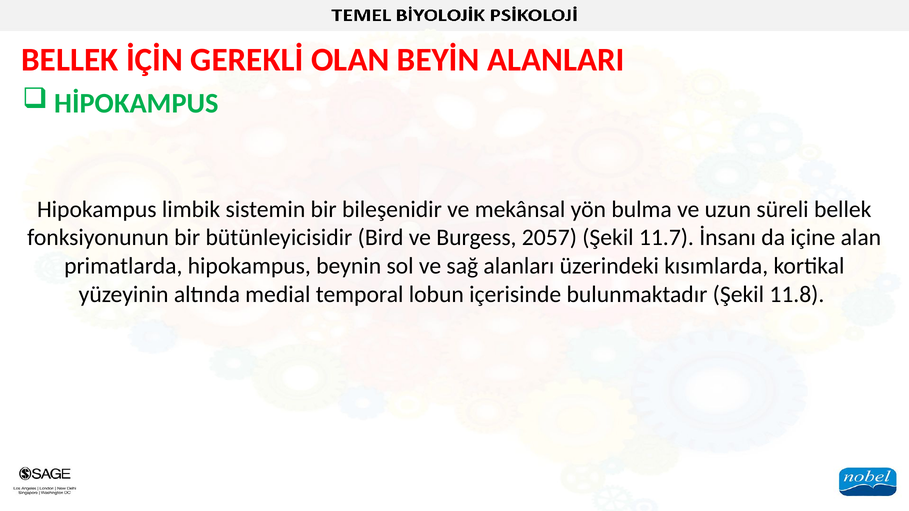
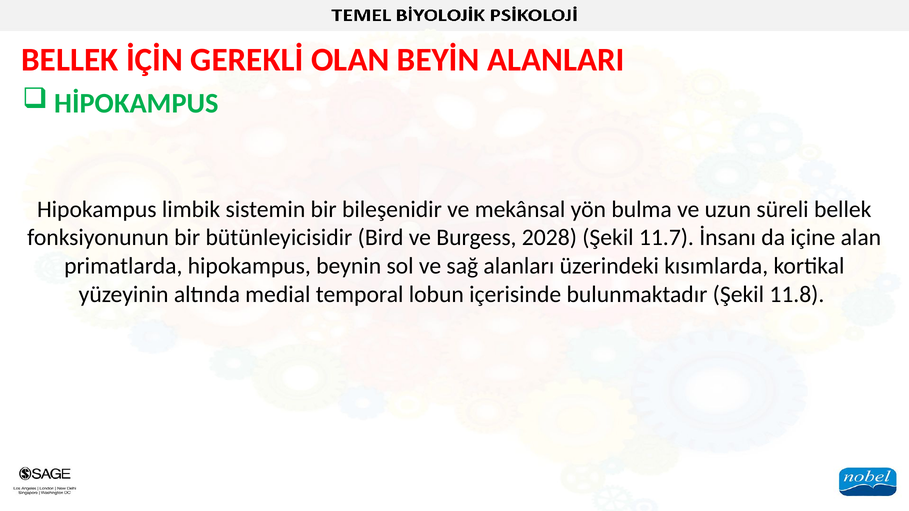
2057: 2057 -> 2028 (549, 238)
